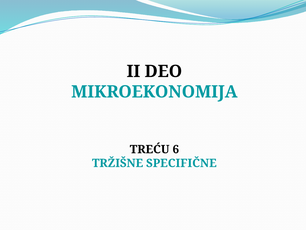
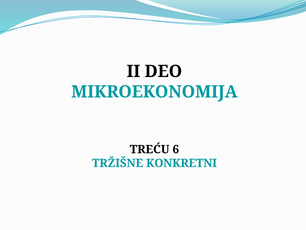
SPECIFIČNE: SPECIFIČNE -> KONKRETNI (181, 163)
